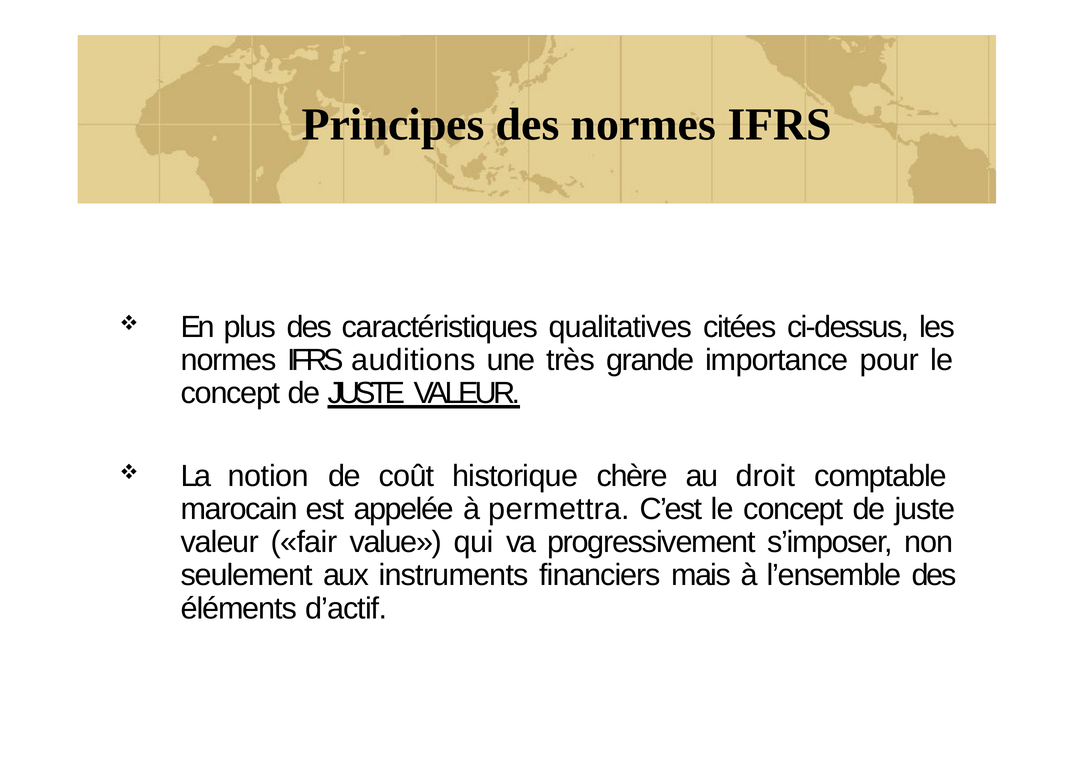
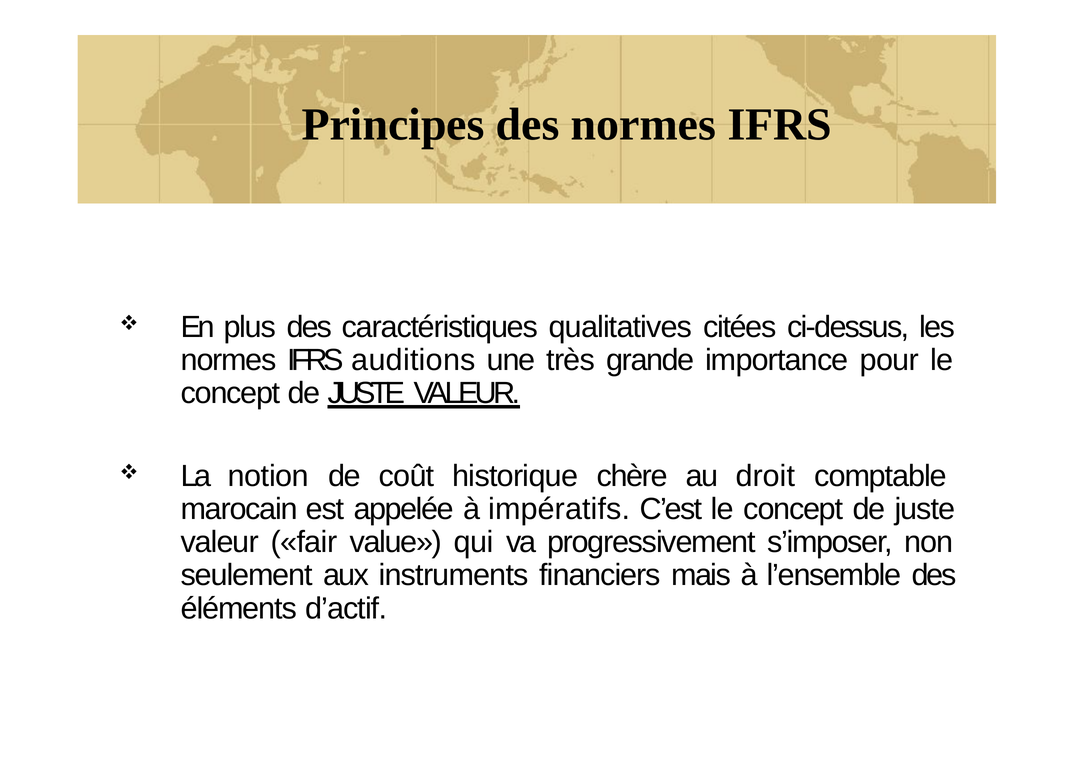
permettra: permettra -> impératifs (559, 509)
